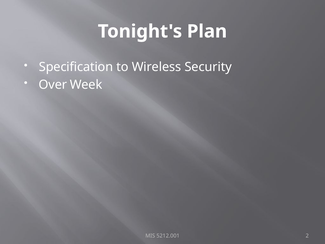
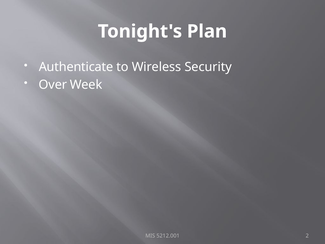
Specification: Specification -> Authenticate (76, 67)
